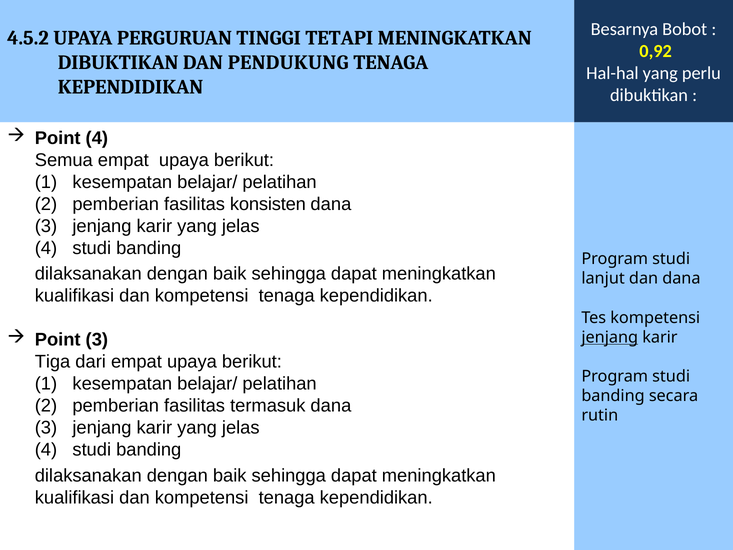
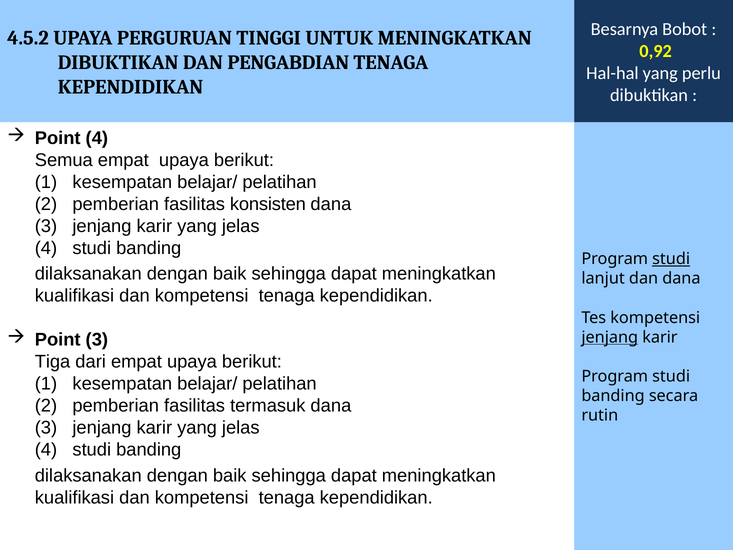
TETAPI: TETAPI -> UNTUK (339, 38)
PENDUKUNG: PENDUKUNG -> PENGABDIAN (288, 63)
studi underline: none -> present (671, 259)
